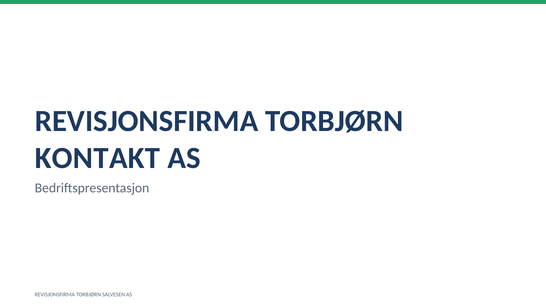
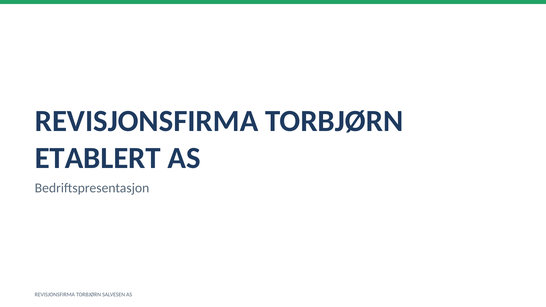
KONTAKT: KONTAKT -> ETABLERT (98, 158)
